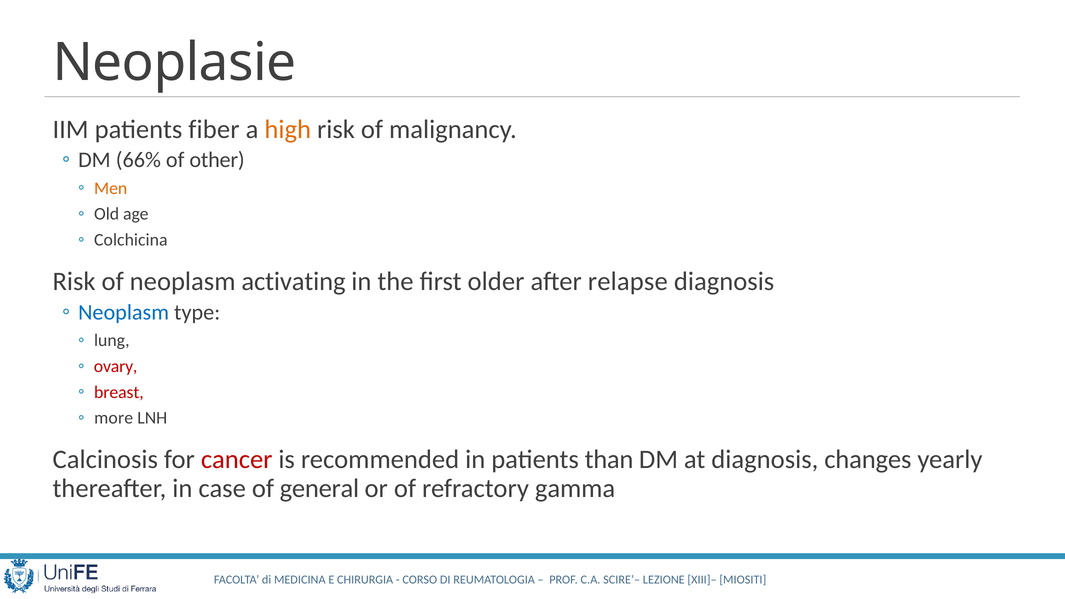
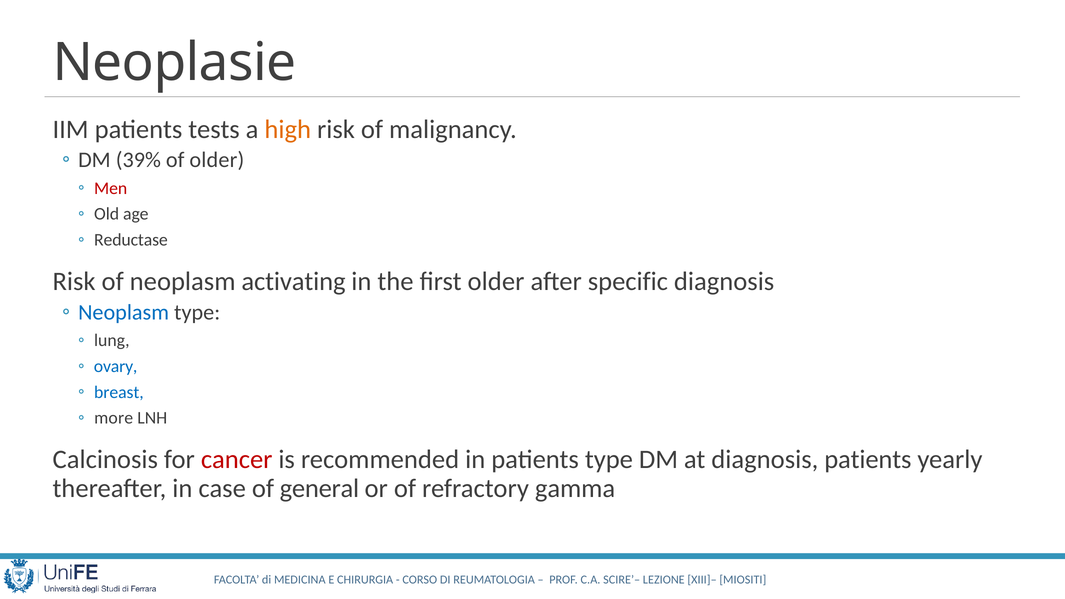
fiber: fiber -> tests (214, 129)
66%: 66% -> 39% (138, 160)
of other: other -> older (217, 160)
Men colour: orange -> red (111, 188)
Colchicina: Colchicina -> Reductase (131, 240)
relapse: relapse -> specific (628, 282)
ovary colour: red -> blue (116, 366)
breast colour: red -> blue (119, 392)
patients than: than -> type (609, 460)
diagnosis changes: changes -> patients (868, 460)
